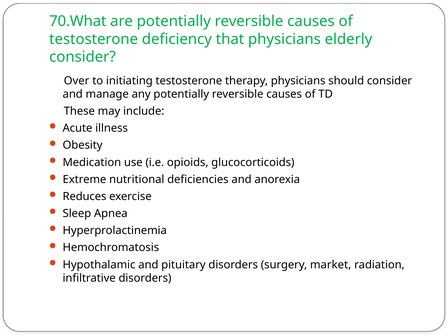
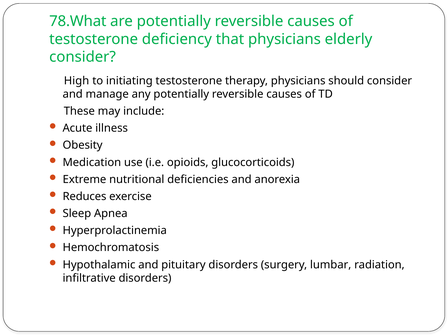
70.What: 70.What -> 78.What (78, 21)
Over: Over -> High (77, 81)
market: market -> lumbar (331, 265)
